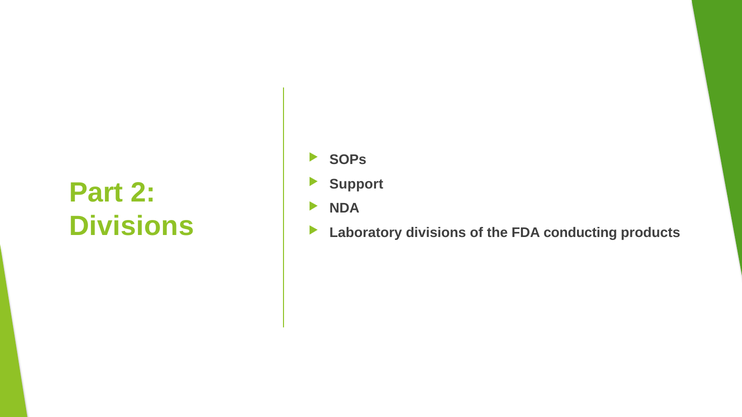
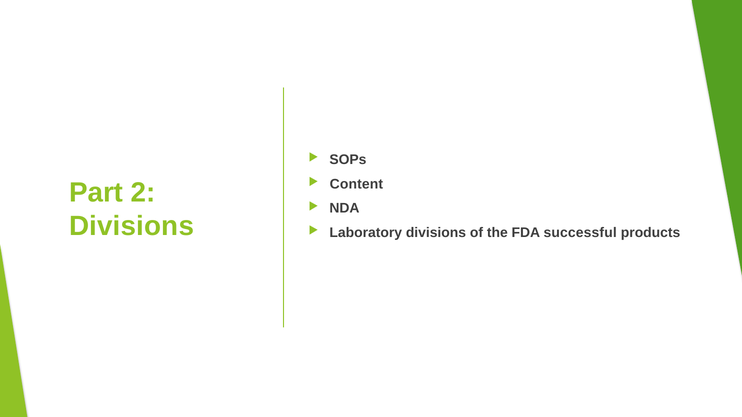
Support: Support -> Content (356, 184)
conducting: conducting -> successful (580, 233)
